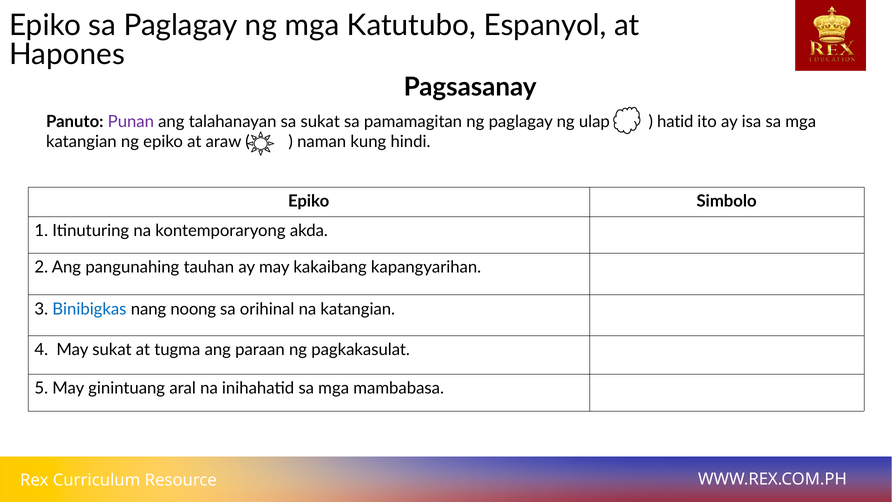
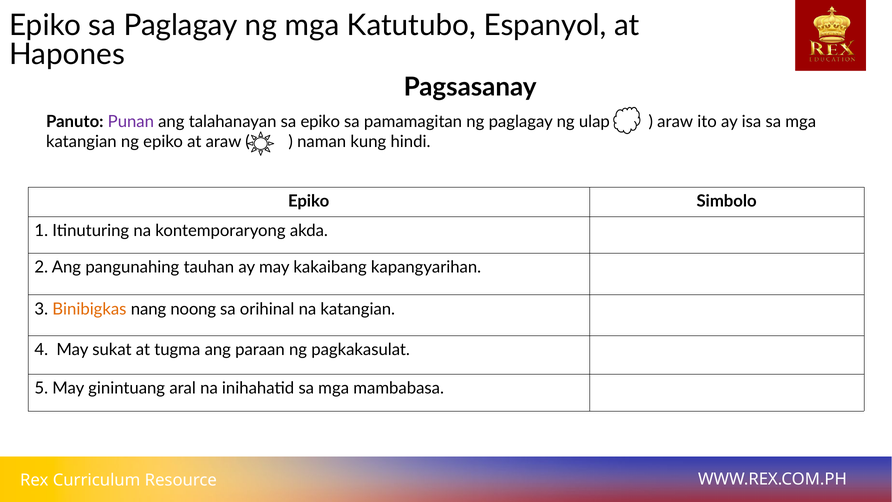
sa sukat: sukat -> epiko (320, 122)
hatid: hatid -> araw (675, 122)
Binibigkas colour: blue -> orange (89, 309)
